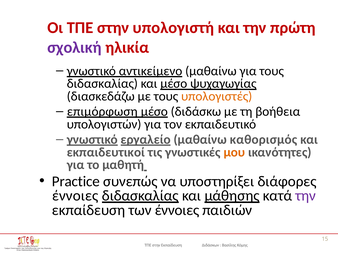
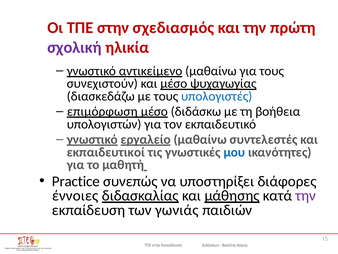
υπολογιστή: υπολογιστή -> σχεδιασμός (173, 28)
διδασκαλίας: διδασκαλίας -> συνεχιστούν (102, 83)
υπολογιστές colour: orange -> blue (217, 96)
καθορισμός: καθορισμός -> συντελεστές (264, 139)
μου colour: orange -> blue (234, 152)
των έννοιες: έννοιες -> γωνιάς (177, 210)
